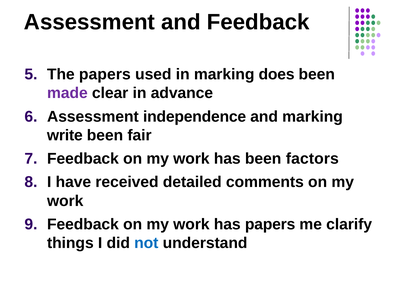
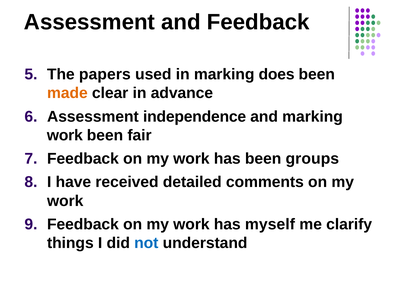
made colour: purple -> orange (67, 93)
write: write -> work (65, 135)
factors: factors -> groups (312, 159)
has papers: papers -> myself (270, 224)
